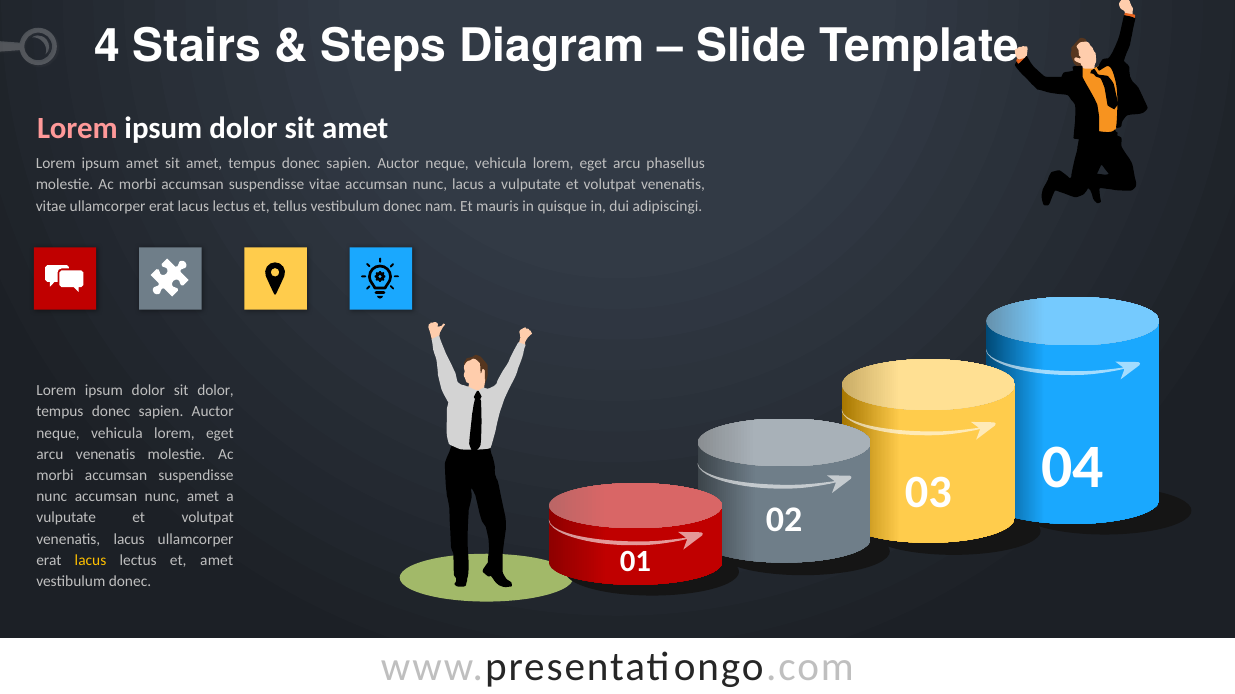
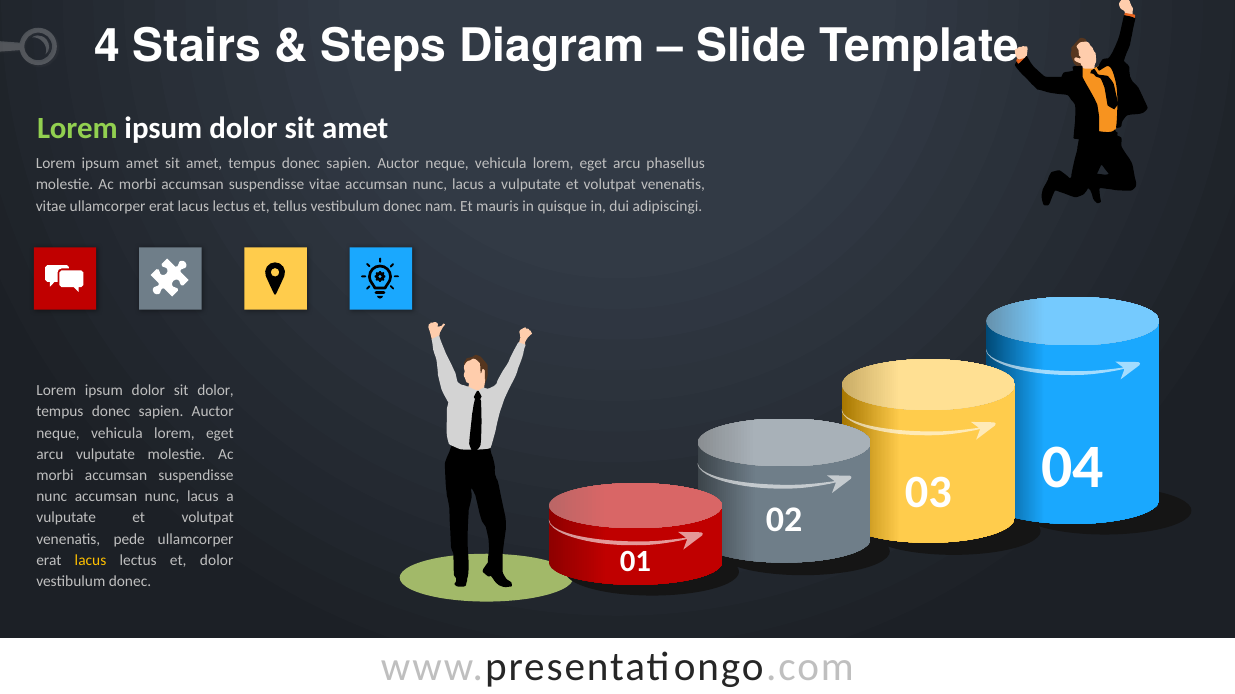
Lorem colour: pink -> light green (77, 128)
arcu venenatis: venenatis -> vulputate (106, 455)
nunc accumsan nunc amet: amet -> lacus (203, 497)
venenatis lacus: lacus -> pede (129, 539)
et amet: amet -> dolor (217, 561)
